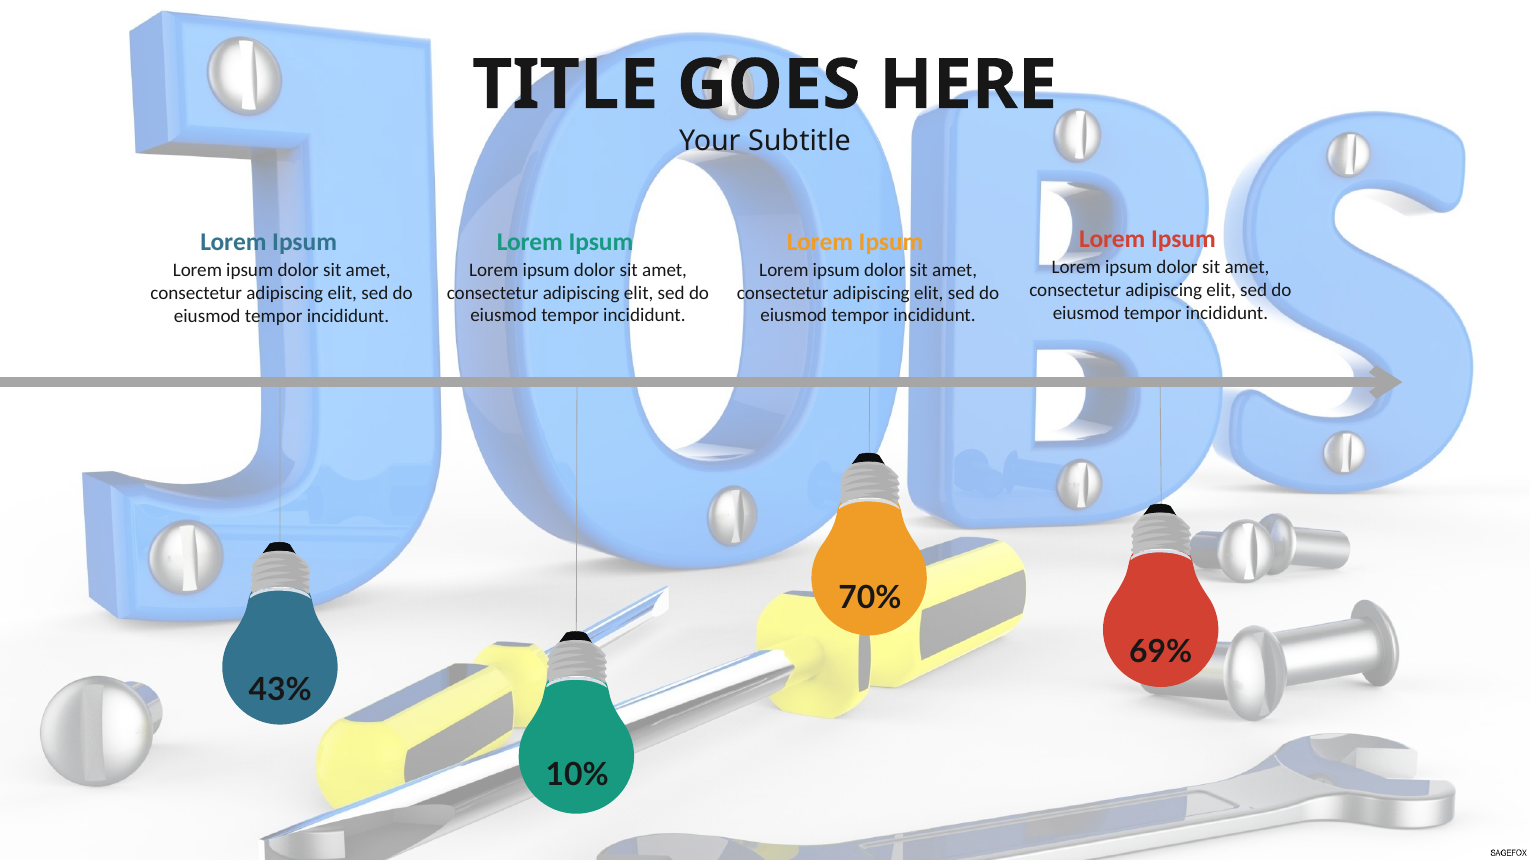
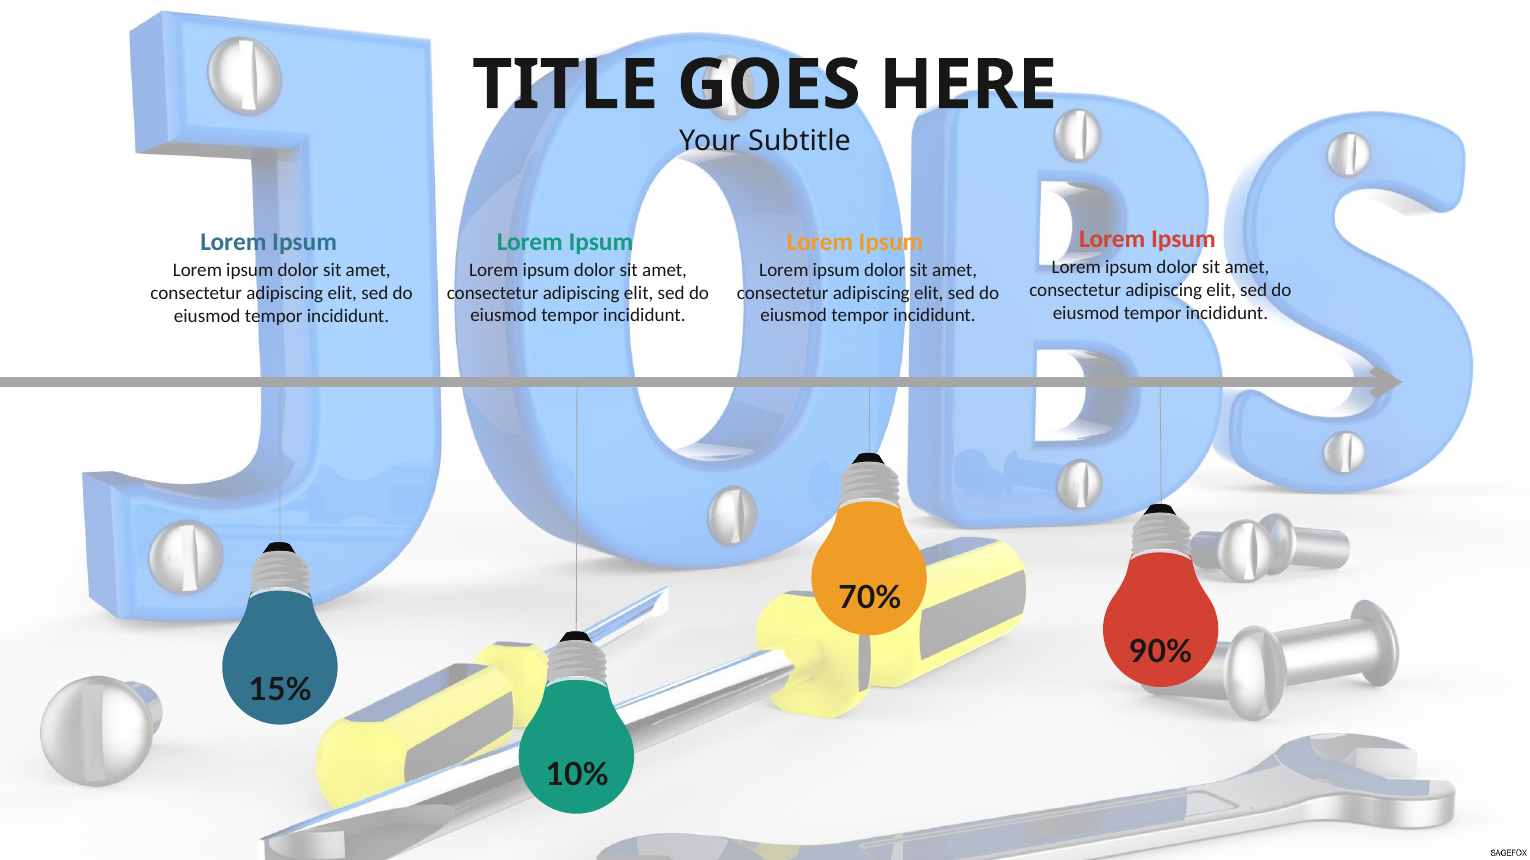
69%: 69% -> 90% (1161, 653)
43%: 43% -> 15% (280, 690)
